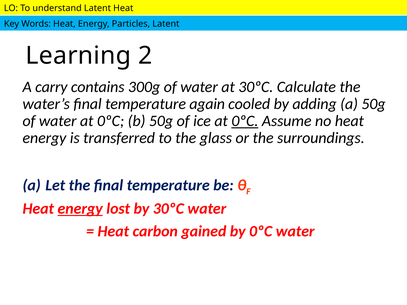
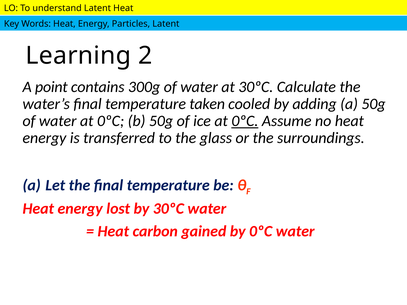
carry: carry -> point (51, 87)
again: again -> taken (207, 104)
energy underline: present -> none (80, 209)
